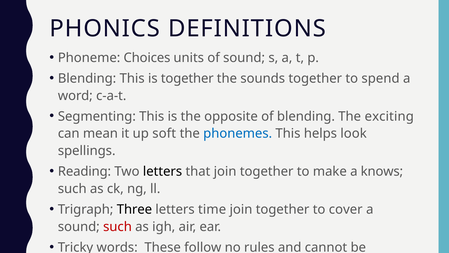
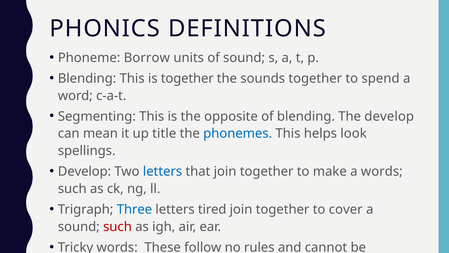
Choices: Choices -> Borrow (147, 58)
The exciting: exciting -> develop (389, 116)
soft: soft -> title (164, 133)
Reading: Reading -> Develop (84, 171)
letters colour: black -> blue (163, 171)
a knows: knows -> words (382, 171)
Three colour: black -> blue (134, 209)
time: time -> tired (212, 209)
